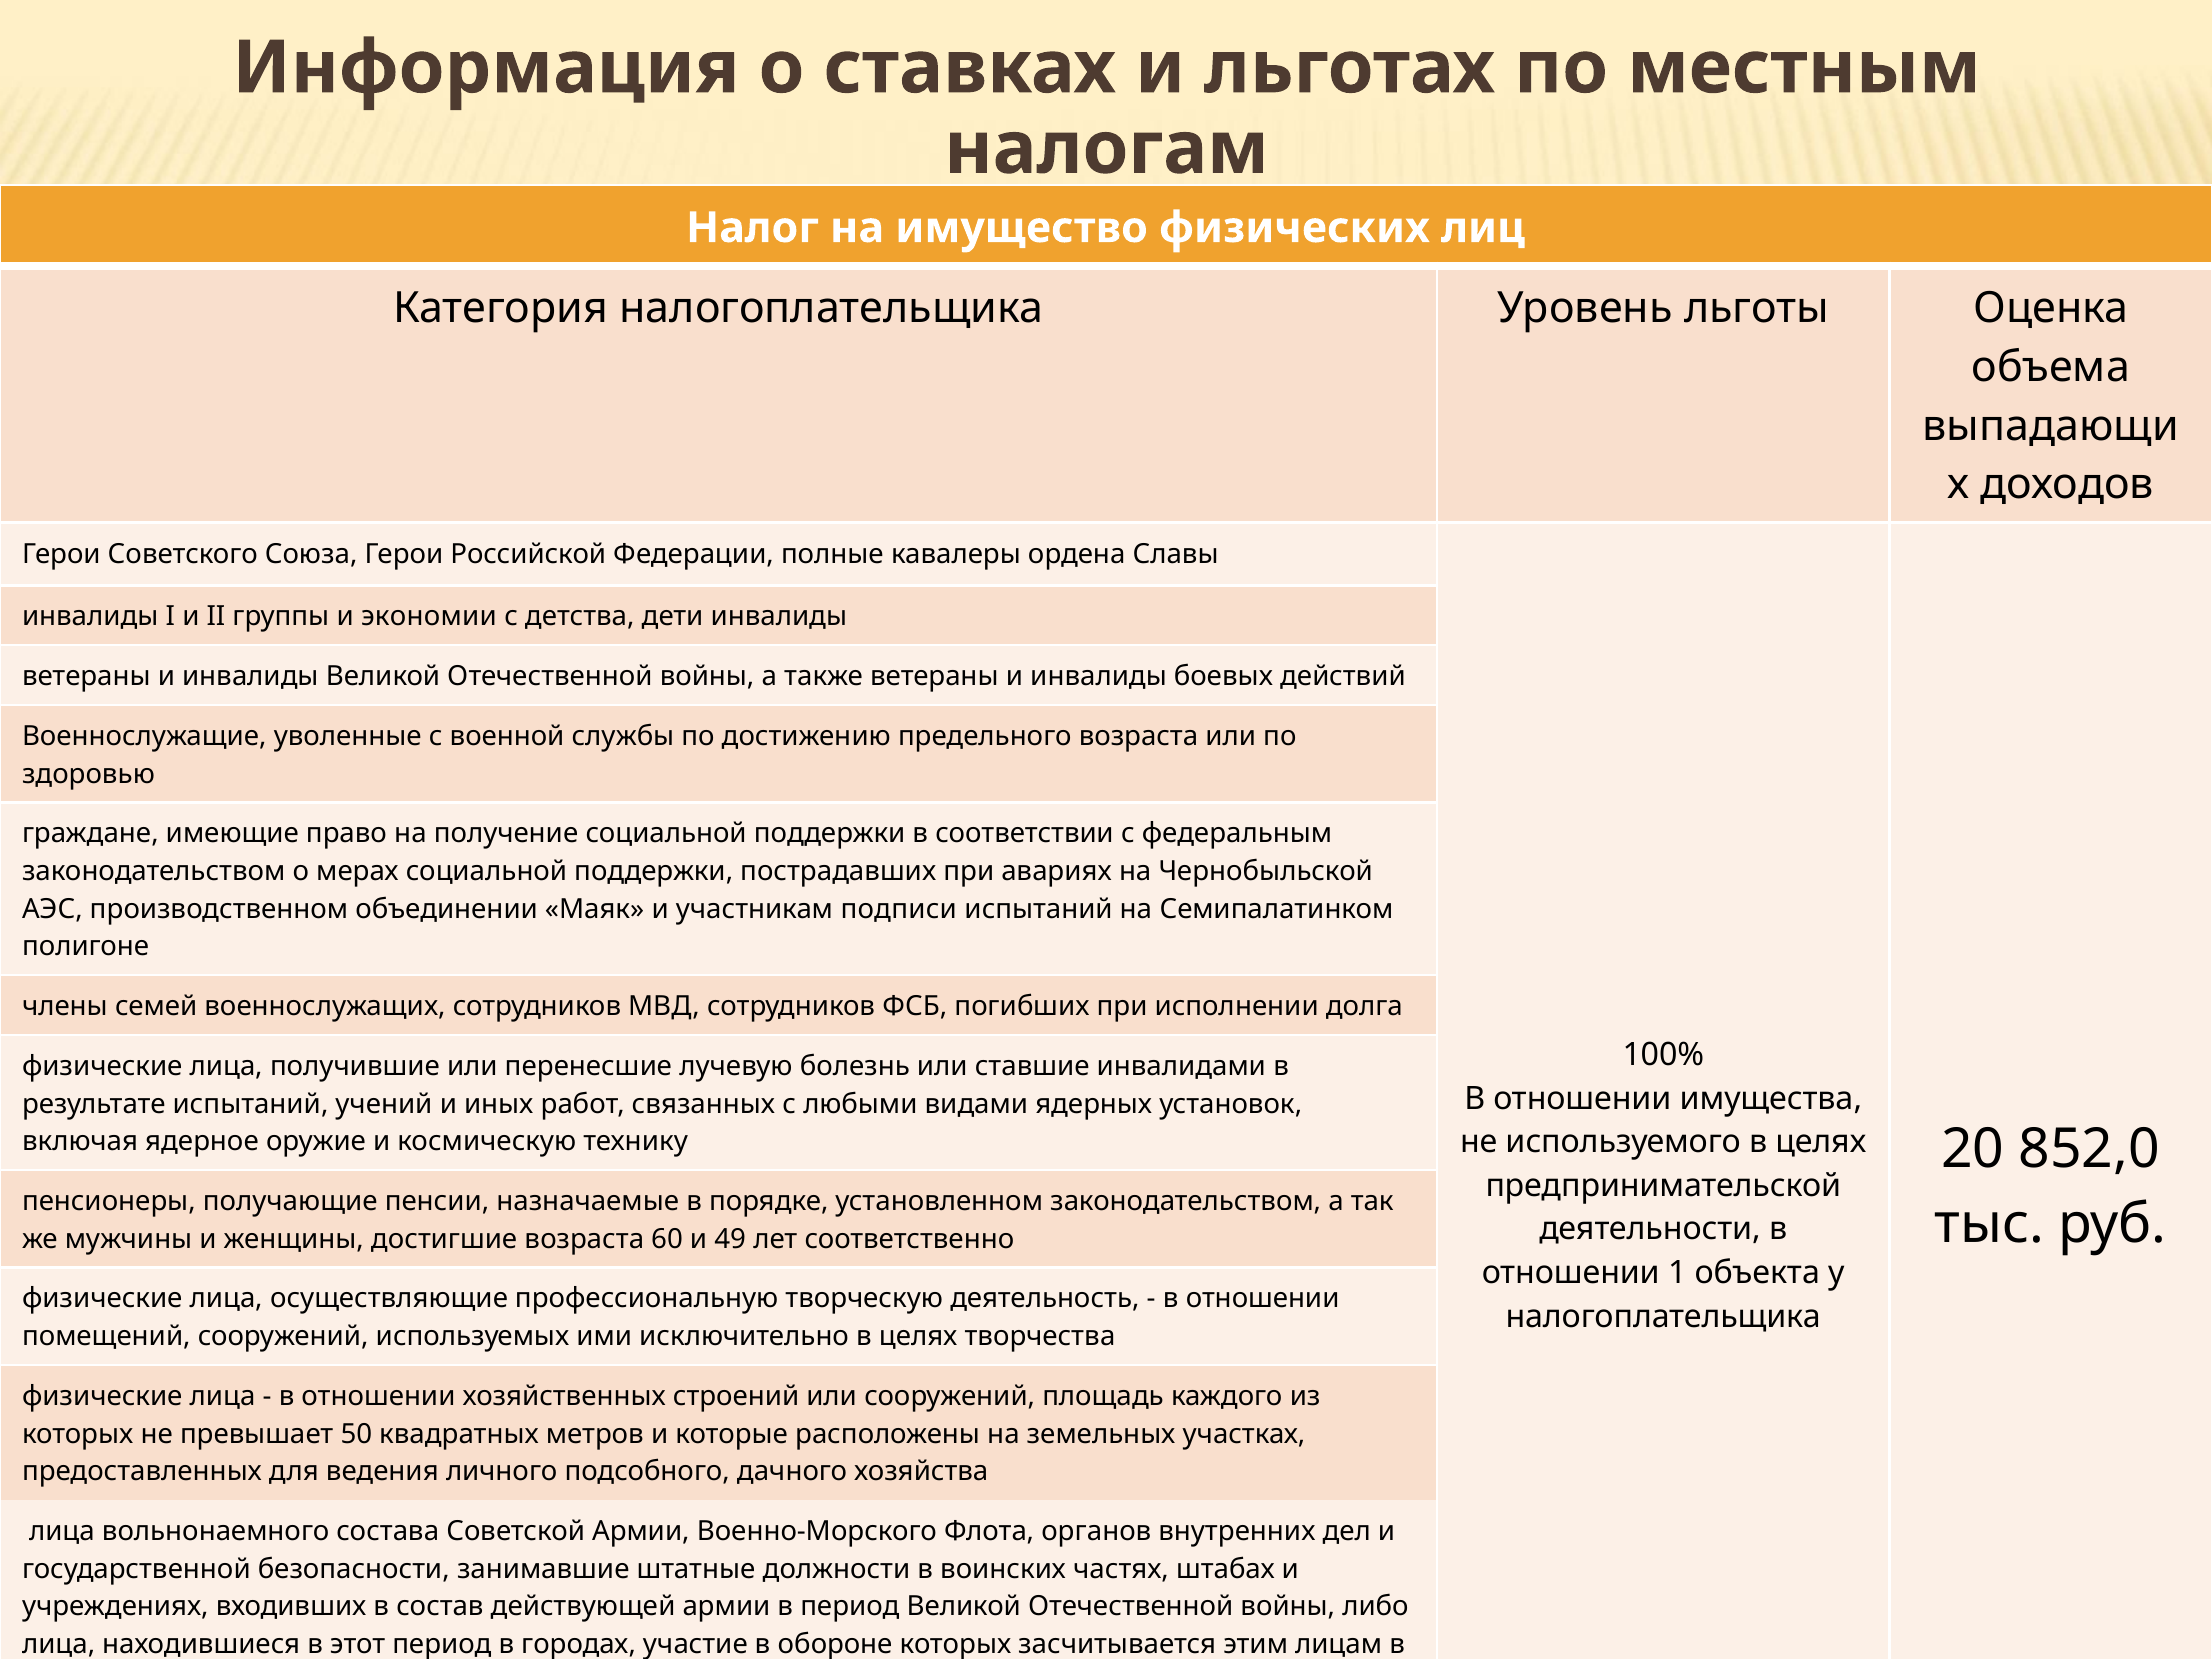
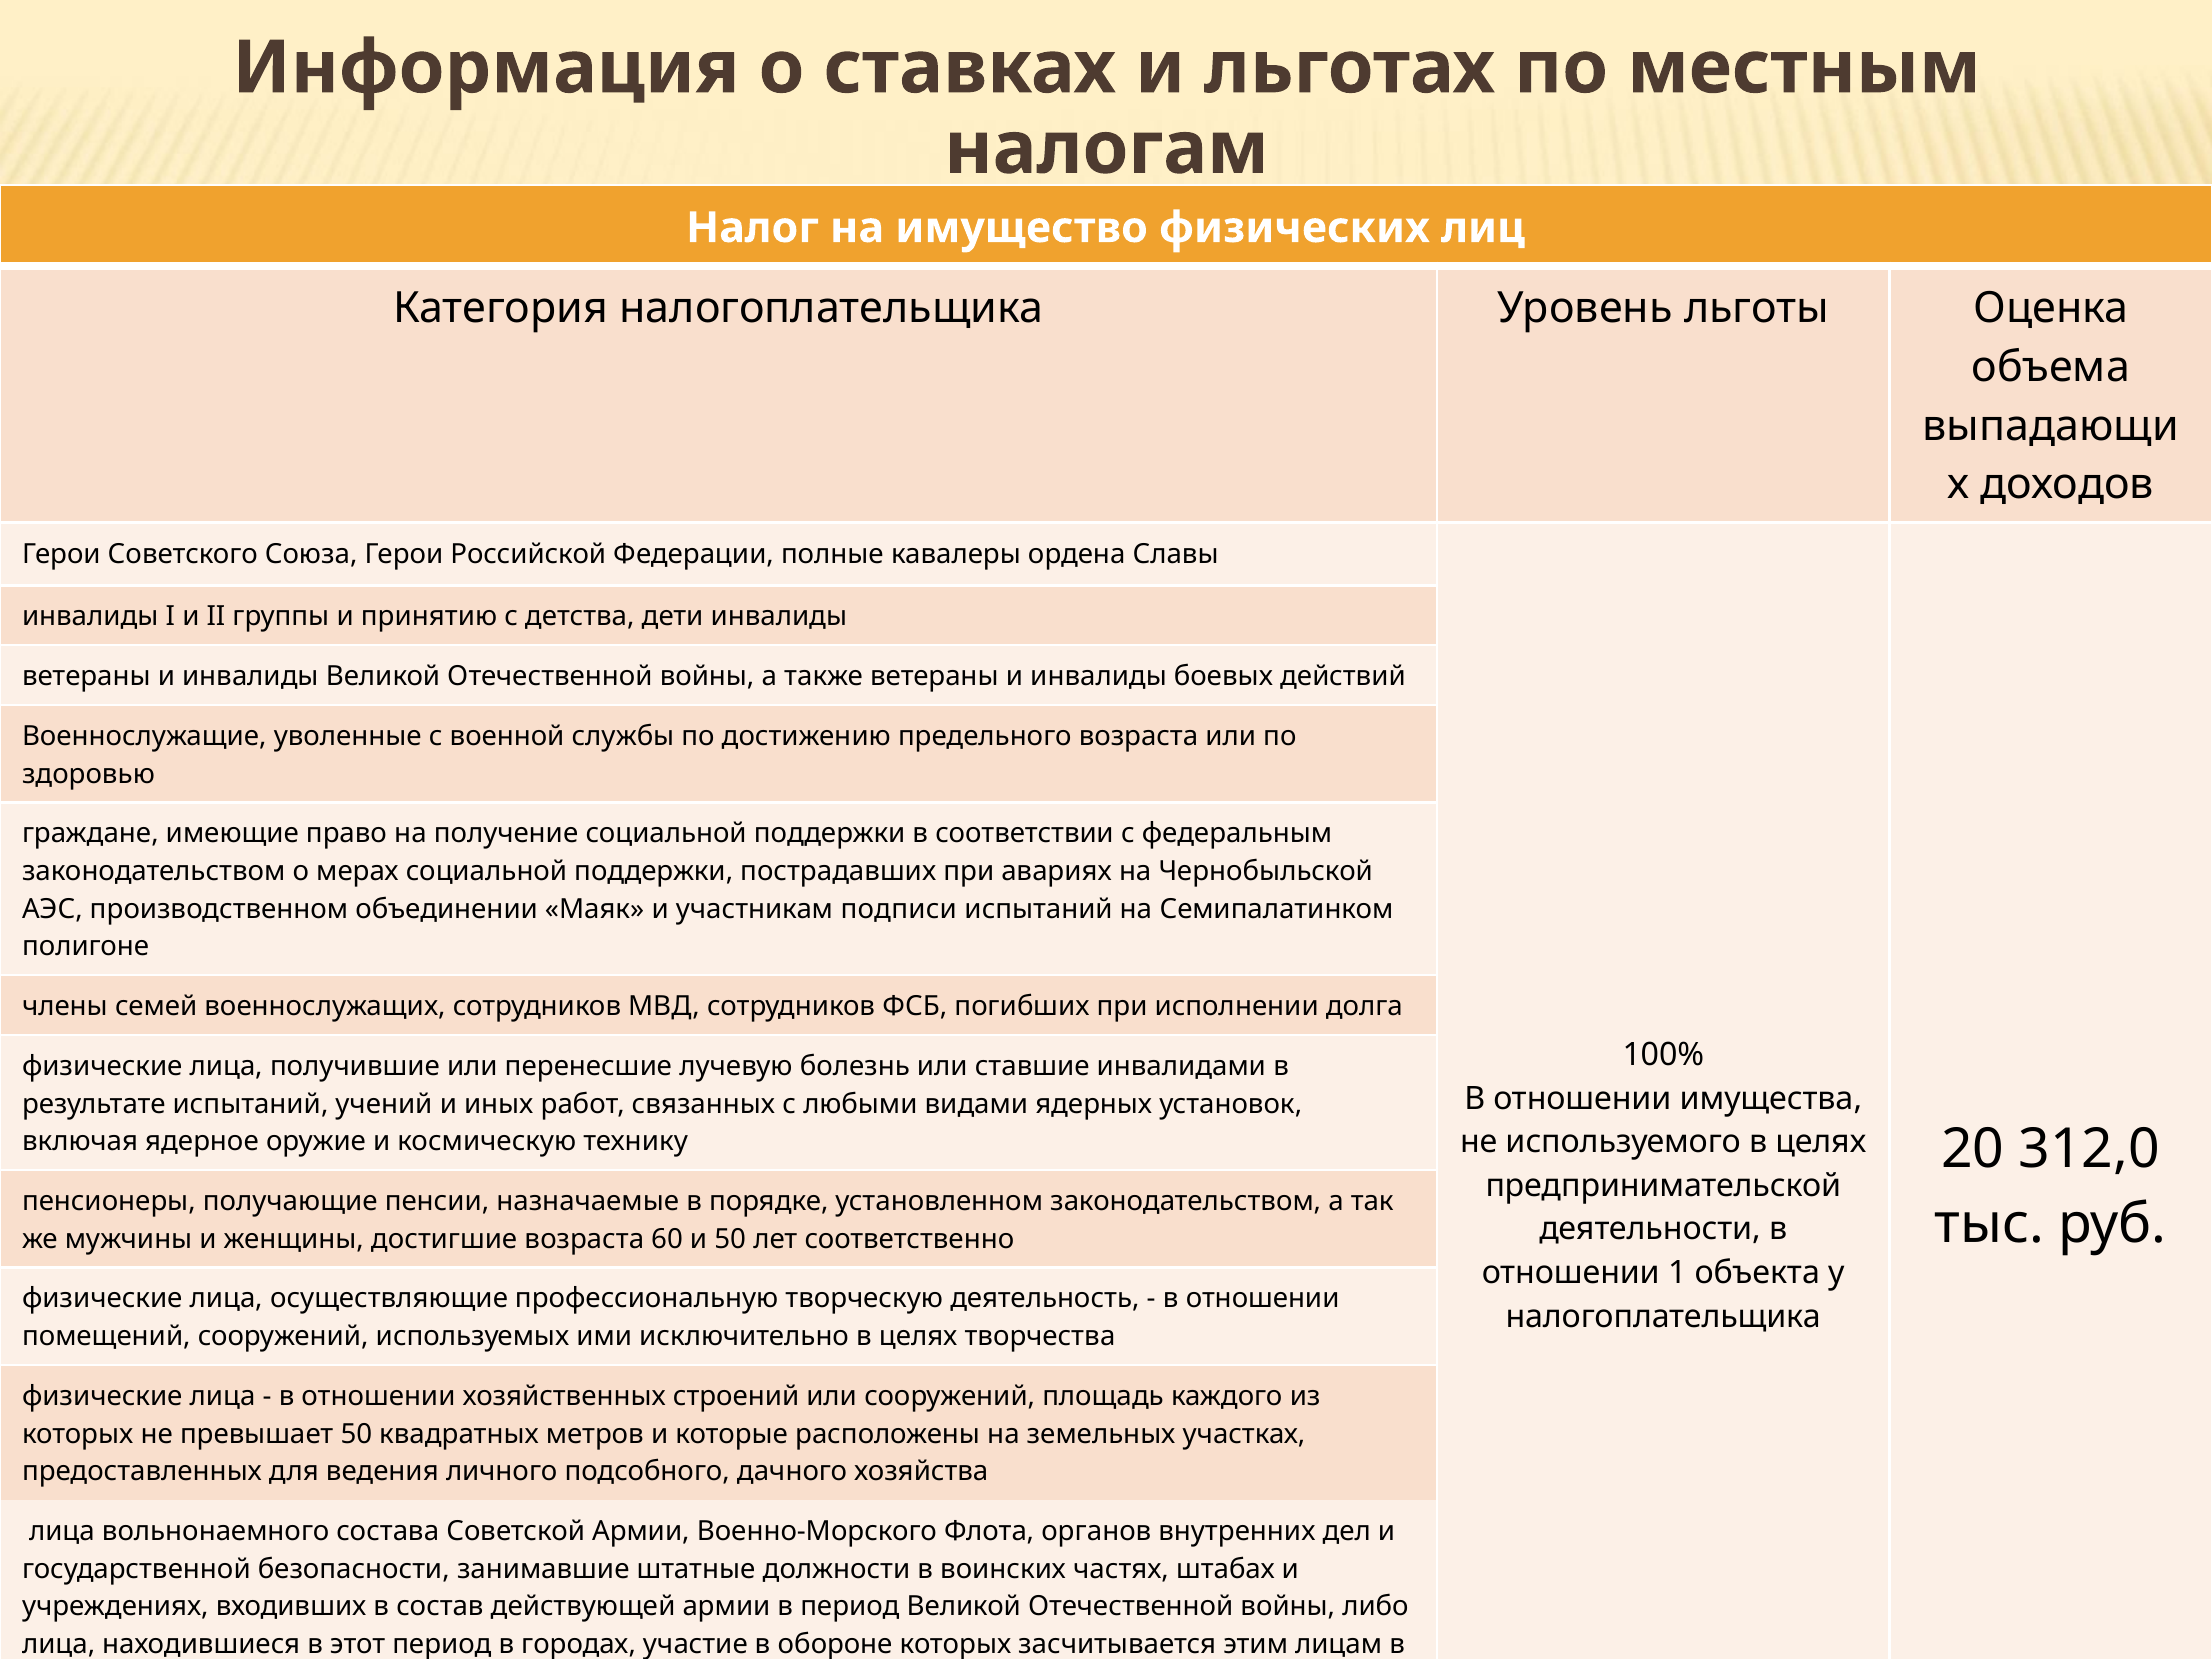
экономии: экономии -> принятию (429, 617)
852,0: 852,0 -> 312,0 (2089, 1149)
и 49: 49 -> 50 (730, 1239)
